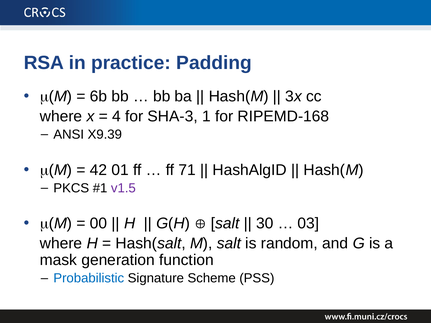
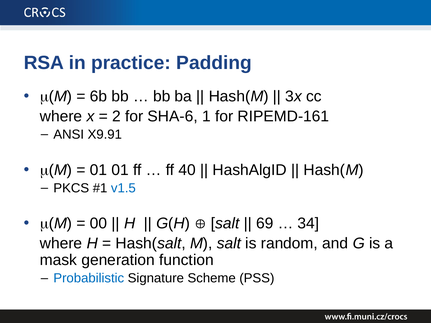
4: 4 -> 2 (116, 116)
SHA-3: SHA-3 -> SHA-6 (173, 116)
RIPEMD-168: RIPEMD-168 -> RIPEMD-161 (283, 116)
X9.39: X9.39 -> X9.91 (105, 135)
42: 42 -> 01 (99, 170)
71: 71 -> 40 (187, 170)
v1.5 colour: purple -> blue (123, 188)
30: 30 -> 69 (265, 224)
03: 03 -> 34 (308, 224)
